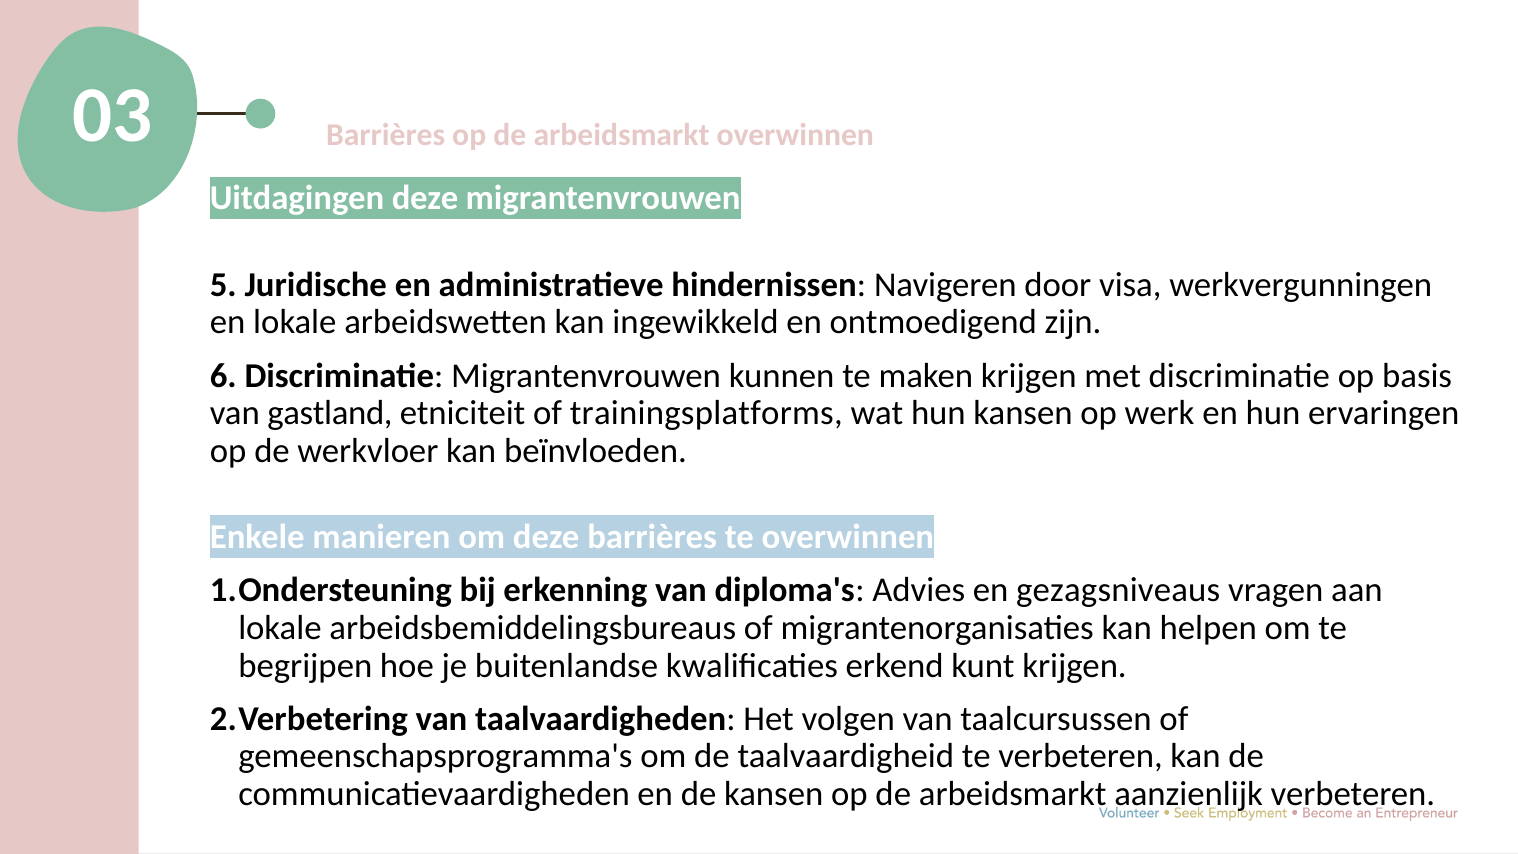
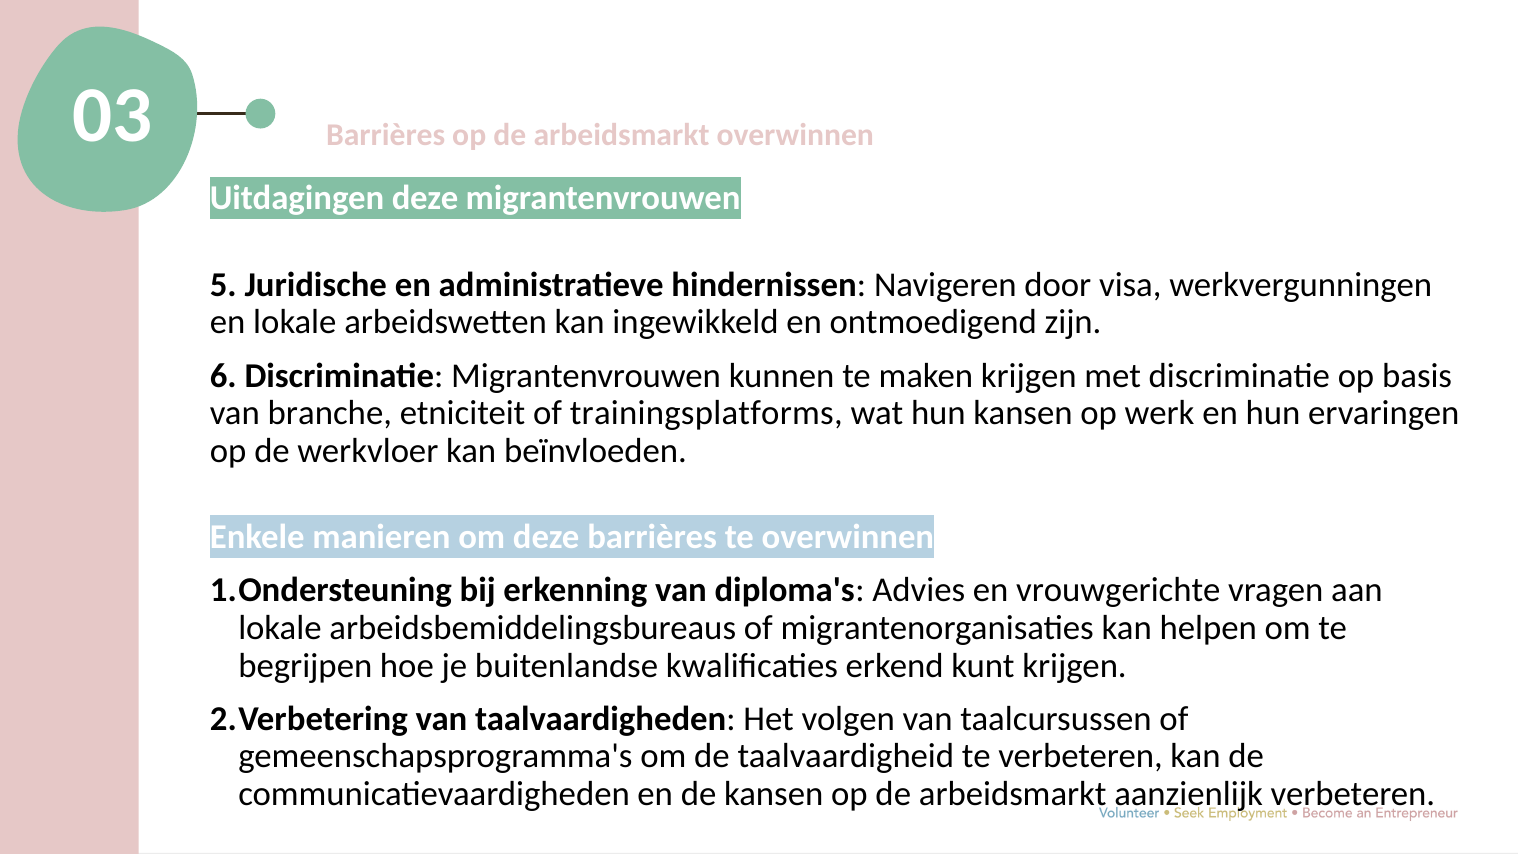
gastland: gastland -> branche (330, 413)
gezagsniveaus: gezagsniveaus -> vrouwgerichte (1118, 590)
